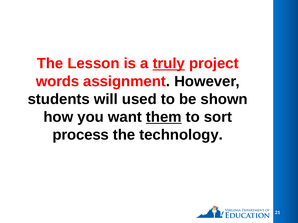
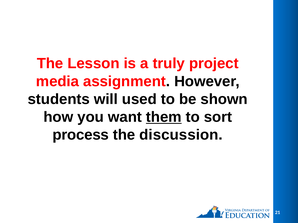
truly underline: present -> none (169, 64)
words: words -> media (57, 82)
technology: technology -> discussion (181, 135)
